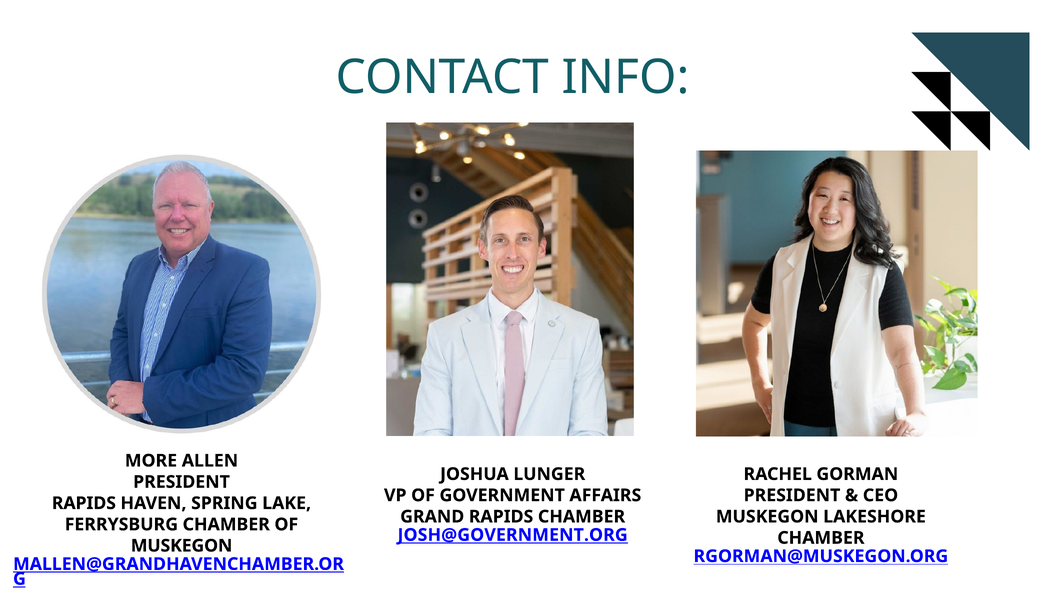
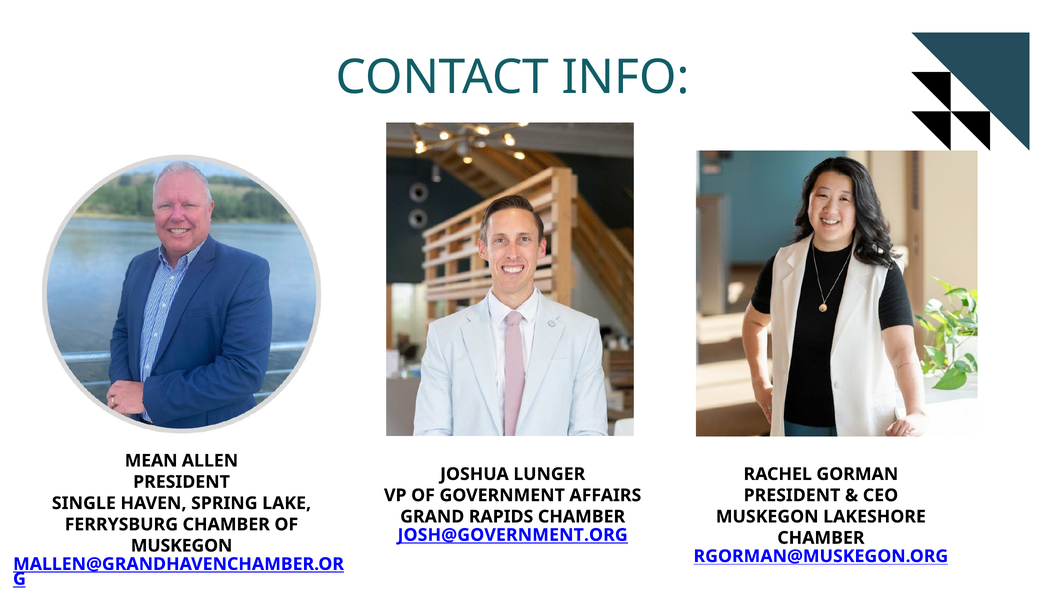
MORE: MORE -> MEAN (151, 461)
RAPIDS: RAPIDS -> SINGLE (84, 503)
